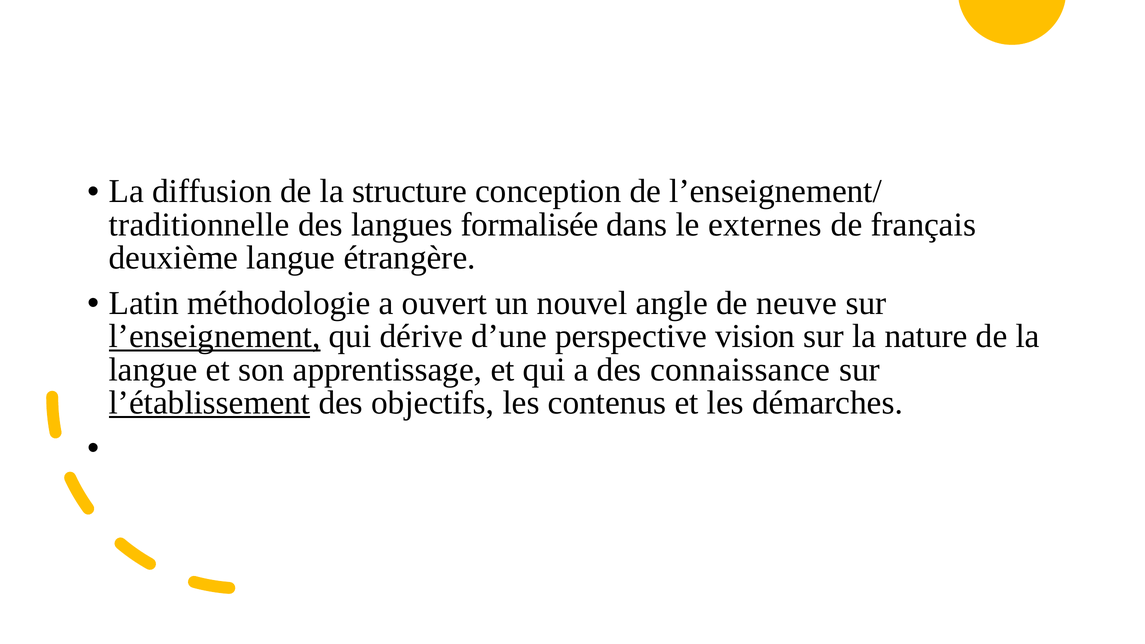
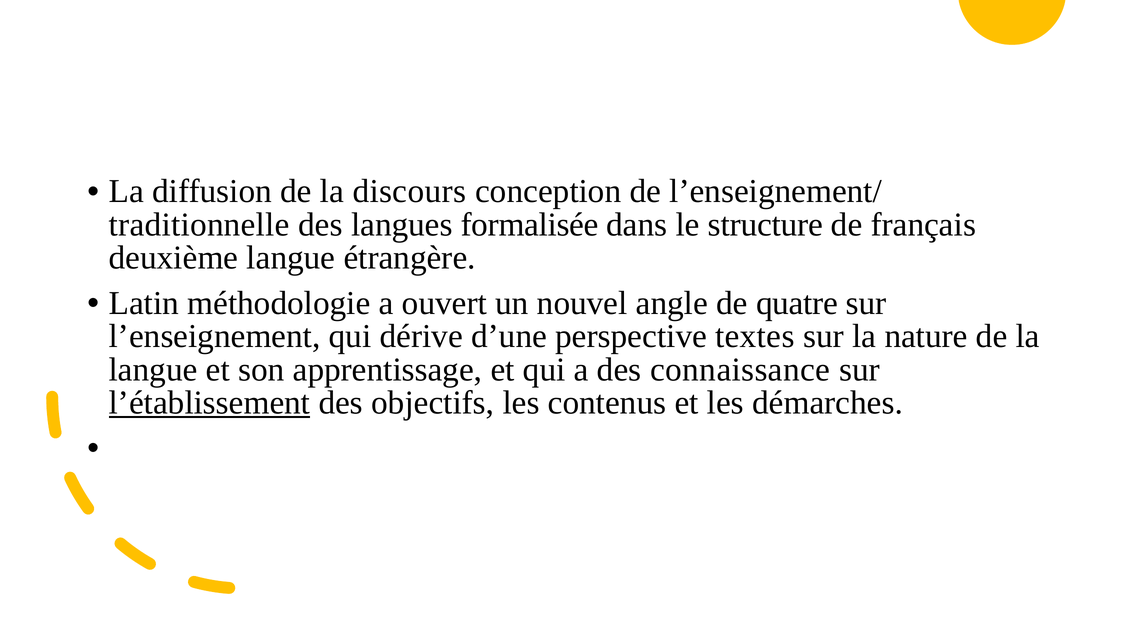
structure: structure -> discours (409, 191)
externes: externes -> structure (765, 225)
neuve: neuve -> quatre (797, 303)
l’enseignement underline: present -> none (215, 336)
vision: vision -> textes (755, 336)
